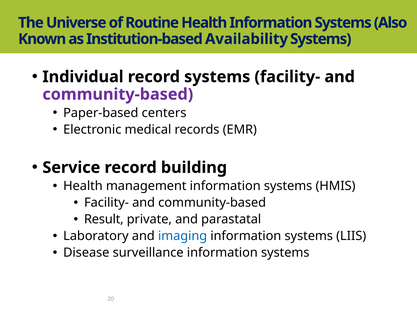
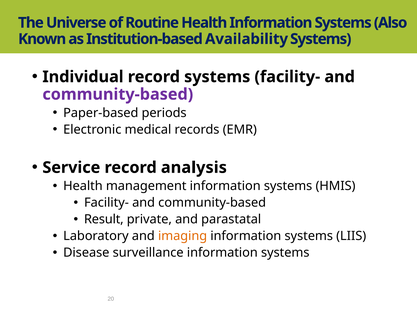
centers: centers -> periods (164, 113)
building: building -> analysis (194, 167)
imaging colour: blue -> orange (183, 236)
